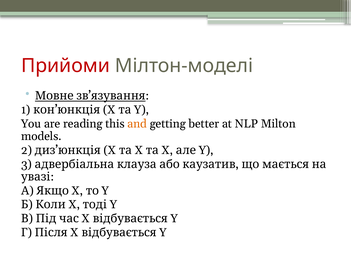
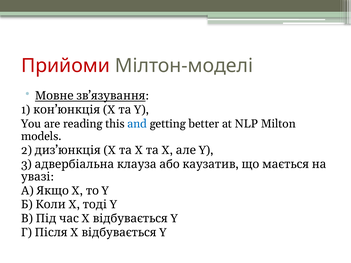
and colour: orange -> blue (137, 124)
